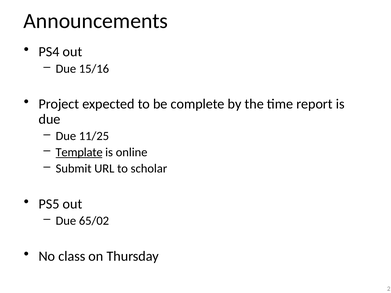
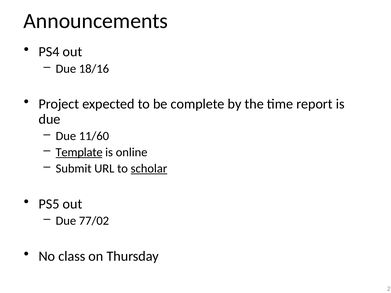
15/16: 15/16 -> 18/16 (94, 69)
11/25: 11/25 -> 11/60 (94, 136)
scholar underline: none -> present (149, 169)
65/02: 65/02 -> 77/02 (94, 221)
